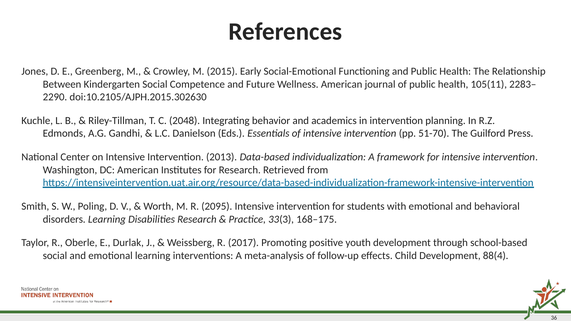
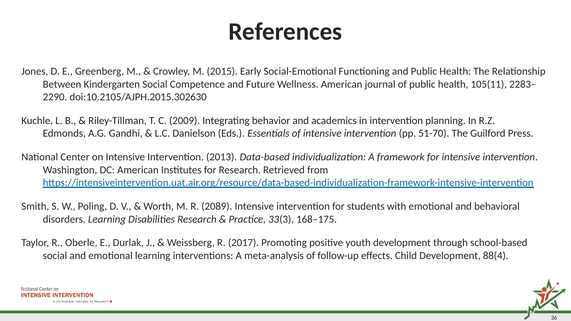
2048: 2048 -> 2009 (185, 121)
2095: 2095 -> 2089 (217, 207)
